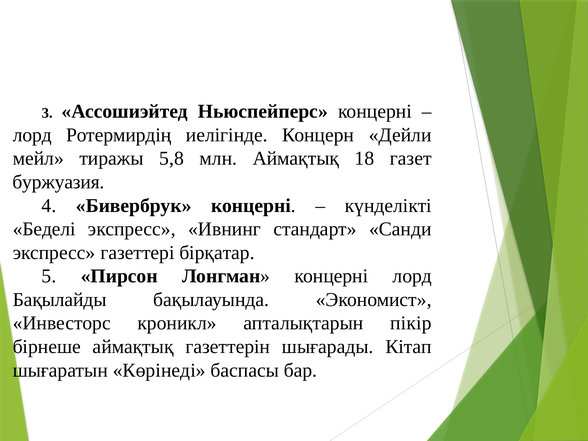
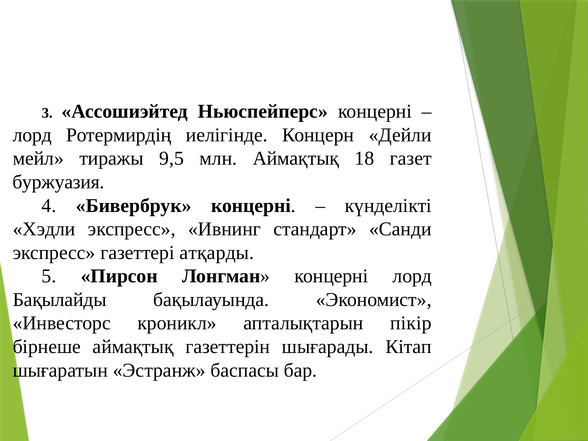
5,8: 5,8 -> 9,5 (172, 159)
Беделі: Беделі -> Хэдли (44, 229)
бірқатар: бірқатар -> атқарды (217, 253)
Көрінеді: Көрінеді -> Эстранж (159, 370)
